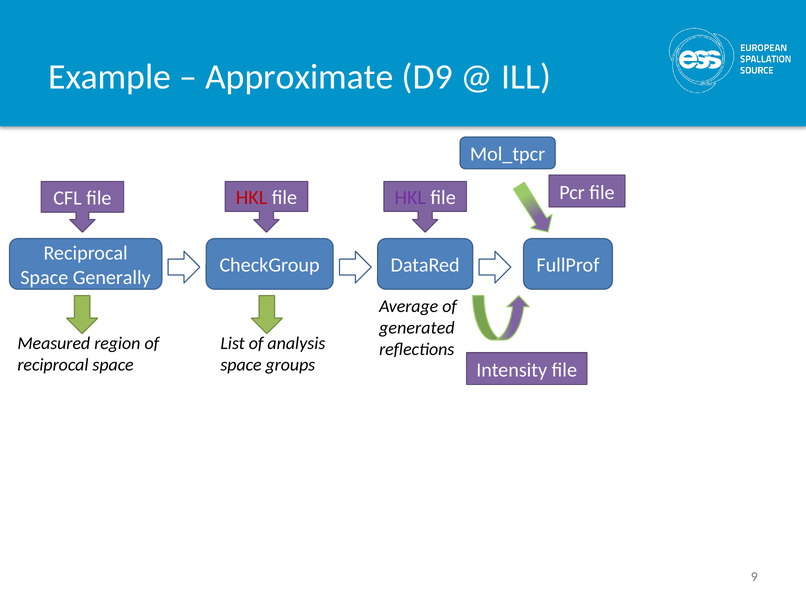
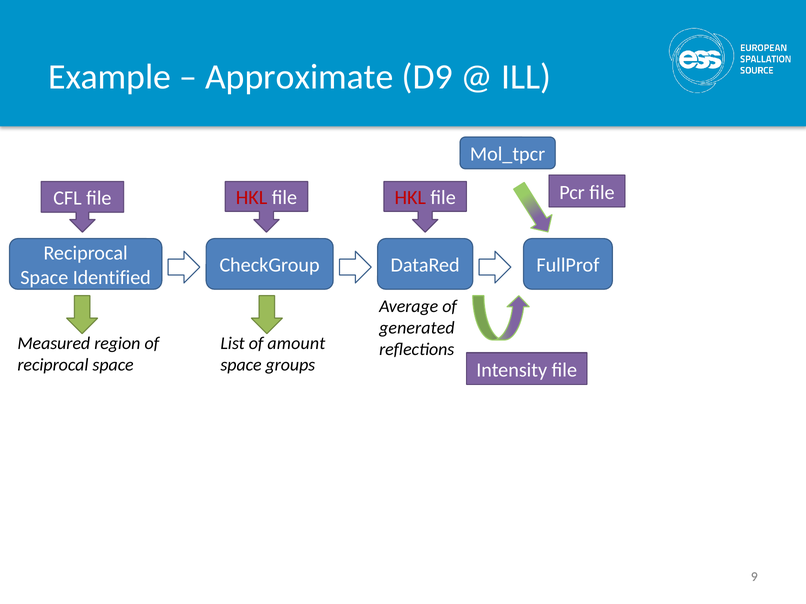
HKL colour: purple -> red (410, 198)
Generally: Generally -> Identified (112, 278)
analysis: analysis -> amount (296, 344)
